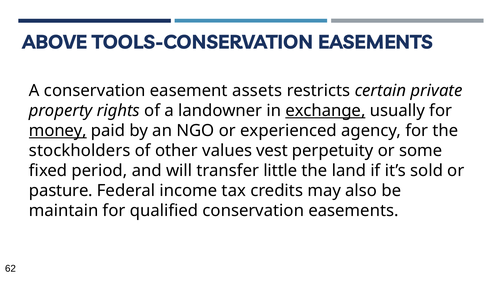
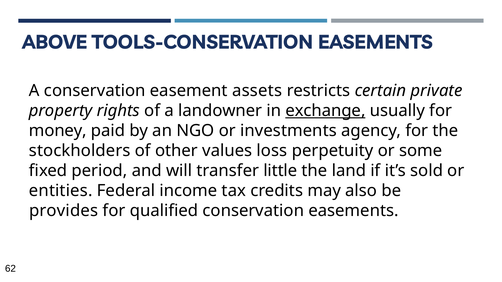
money underline: present -> none (58, 131)
experienced: experienced -> investments (288, 131)
vest: vest -> loss (272, 151)
pasture: pasture -> entities (61, 191)
maintain: maintain -> provides (64, 211)
